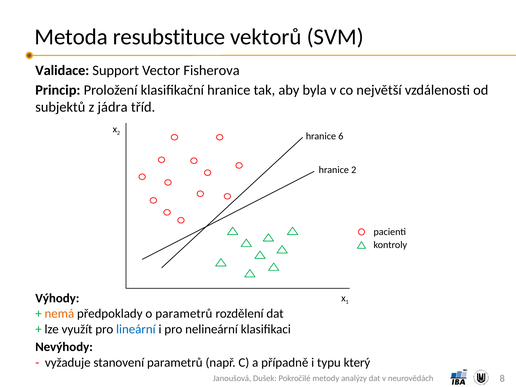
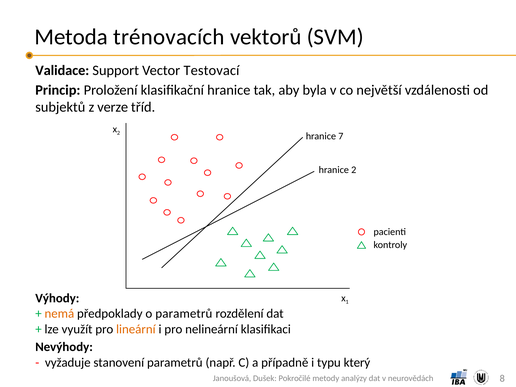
resubstituce: resubstituce -> trénovacích (169, 37)
Fisherova: Fisherova -> Testovací (211, 71)
jádra: jádra -> verze (113, 107)
6: 6 -> 7 (341, 136)
lineární colour: blue -> orange (136, 329)
